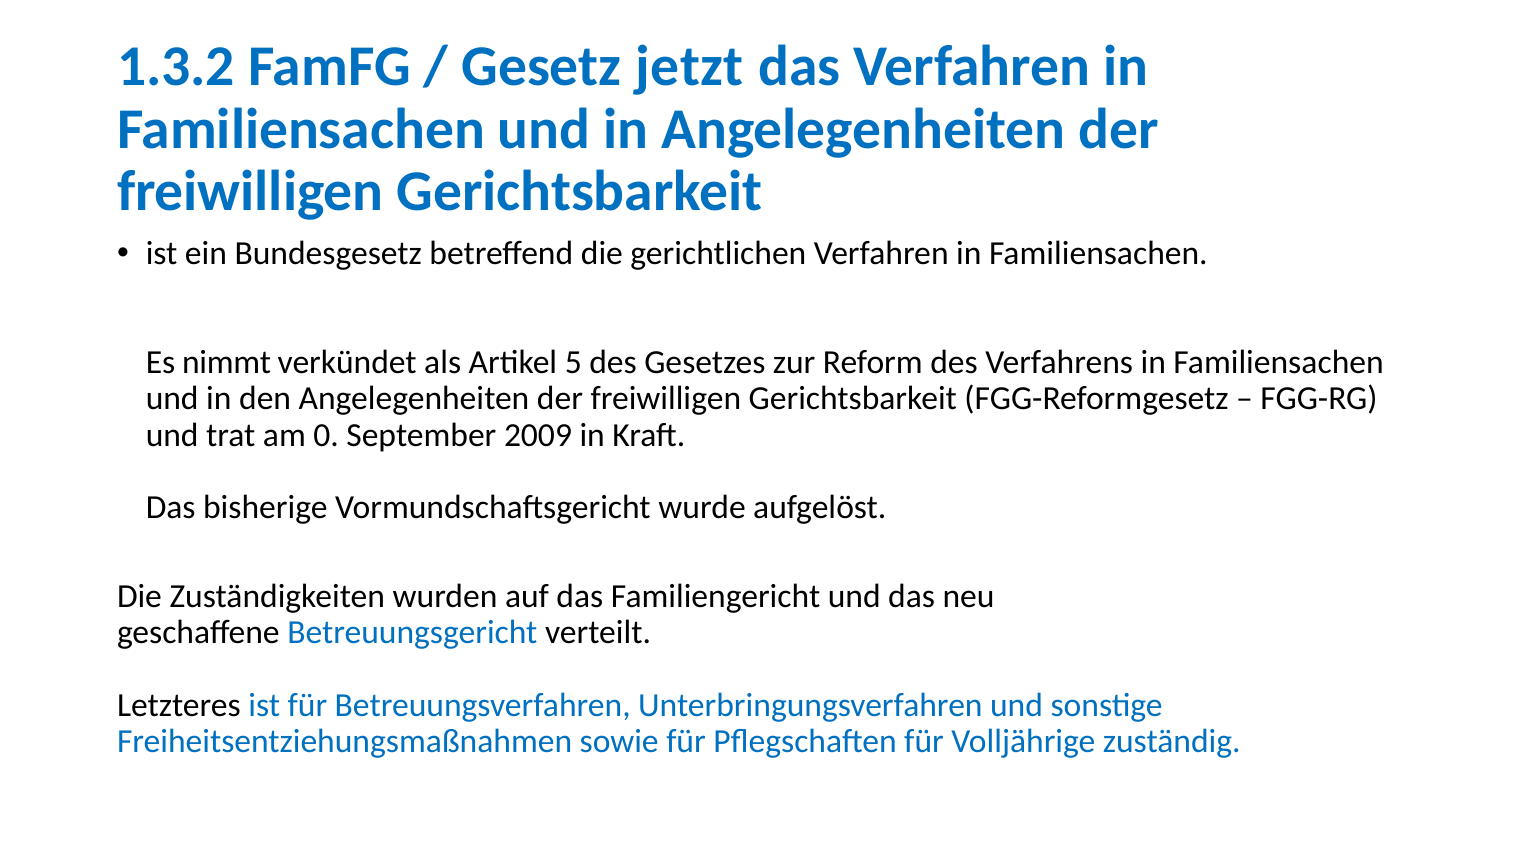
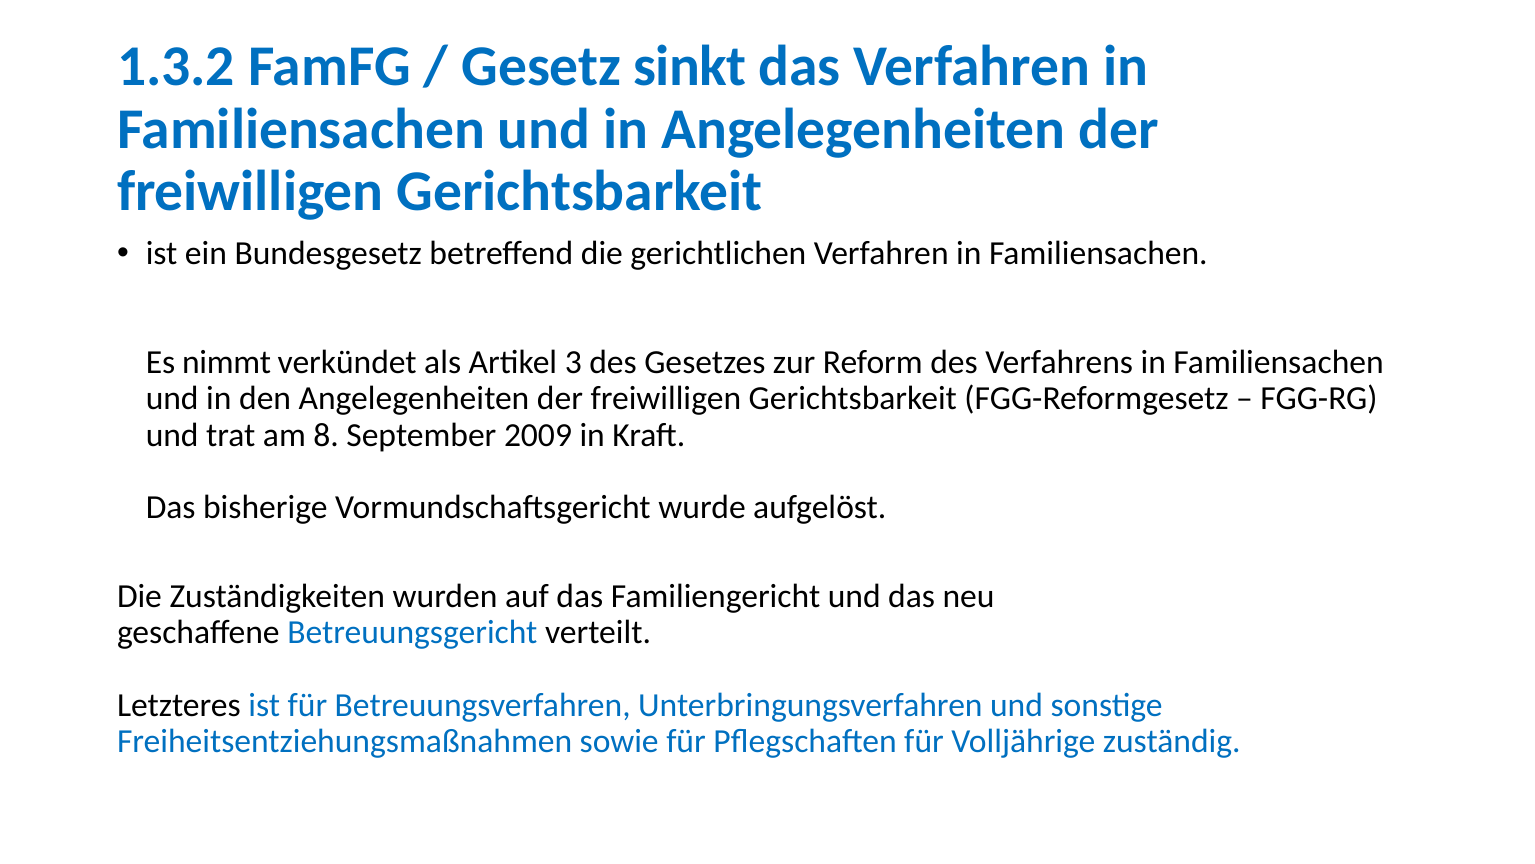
jetzt: jetzt -> sinkt (690, 67)
5: 5 -> 3 (573, 362)
0: 0 -> 8 (326, 435)
